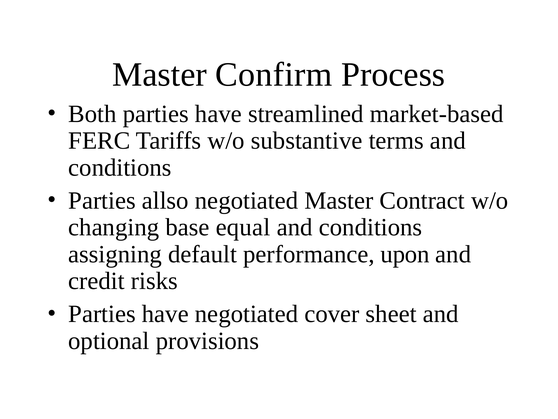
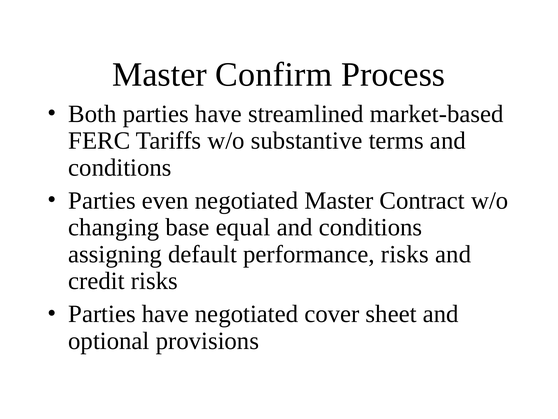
allso: allso -> even (165, 200)
performance upon: upon -> risks (405, 254)
